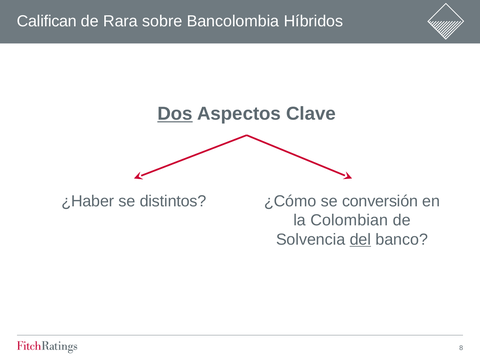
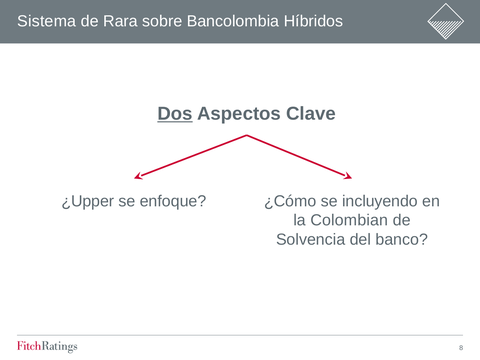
Califican: Califican -> Sistema (47, 21)
¿Haber: ¿Haber -> ¿Upper (88, 201)
distintos: distintos -> enfoque (173, 201)
conversión: conversión -> incluyendo (380, 201)
del underline: present -> none (360, 239)
